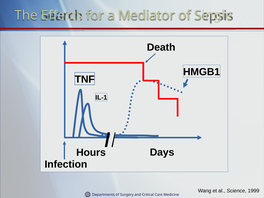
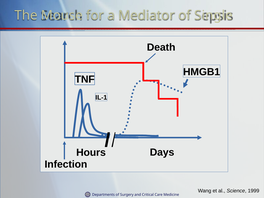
Effects: Effects -> Mouse (62, 15)
